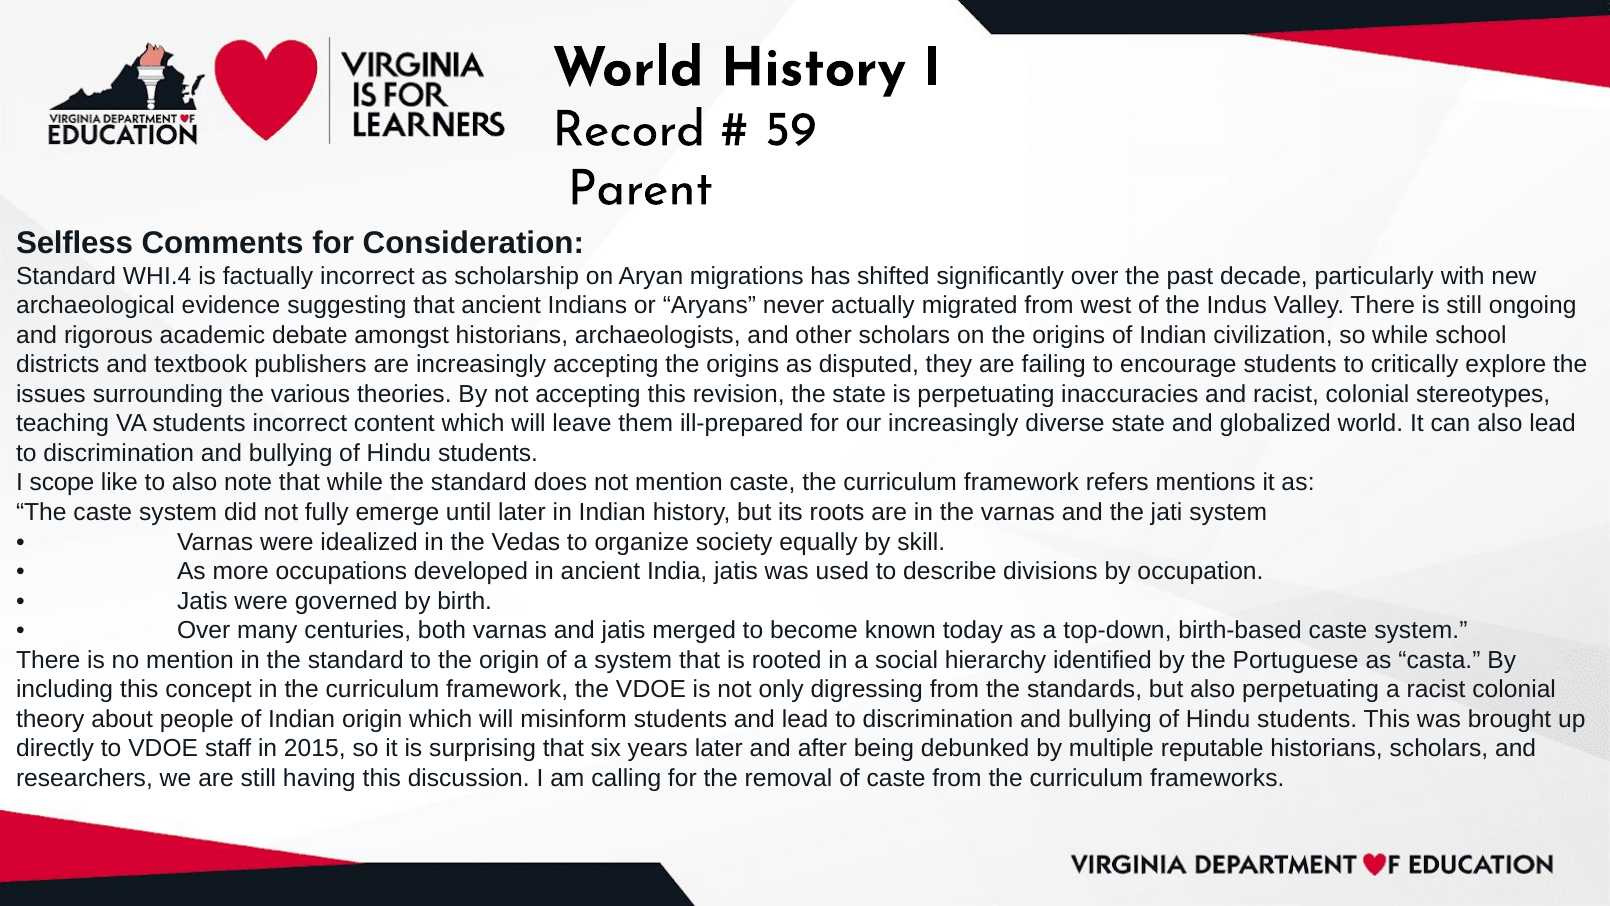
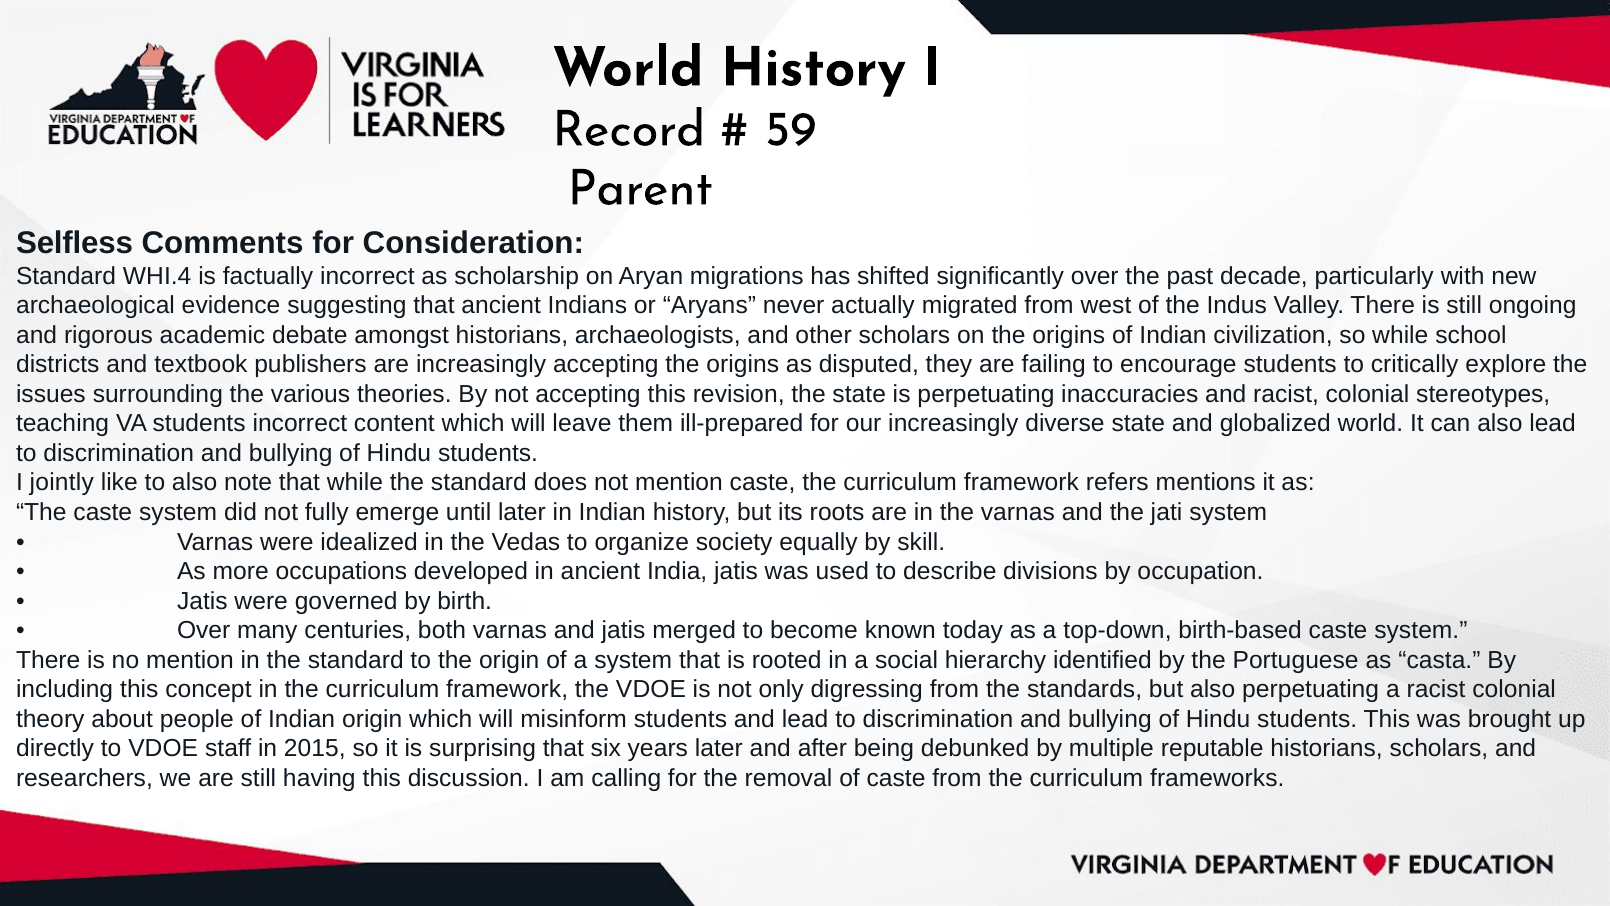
scope: scope -> jointly (62, 483)
